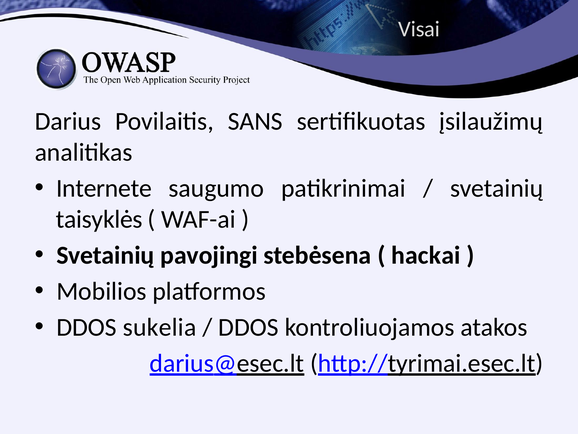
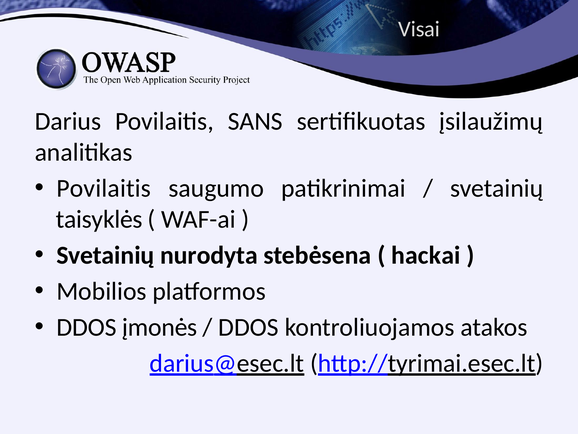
Internete: Internete -> Povilaitis (104, 188)
pavojingi: pavojingi -> nurodyta (209, 255)
sukelia: sukelia -> įmonės (160, 327)
